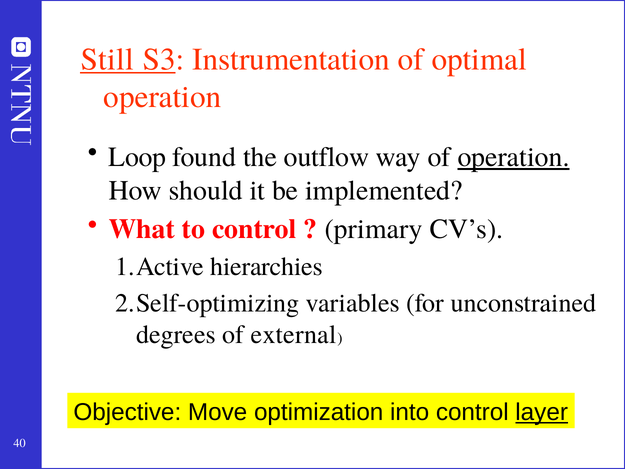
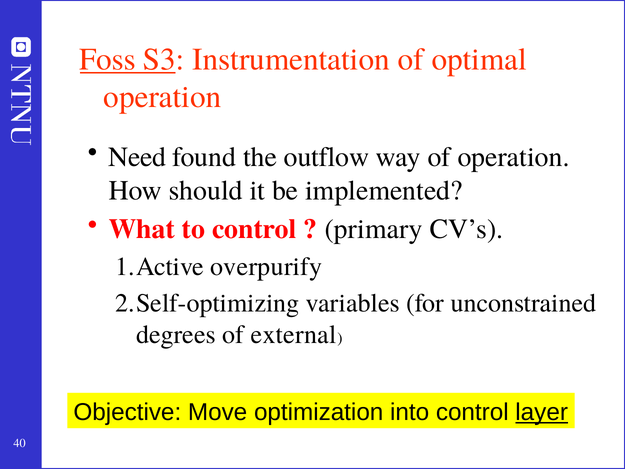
Still: Still -> Foss (108, 59)
Loop: Loop -> Need (137, 157)
operation underline: present -> none (514, 157)
hierarchies: hierarchies -> overpurify (266, 267)
